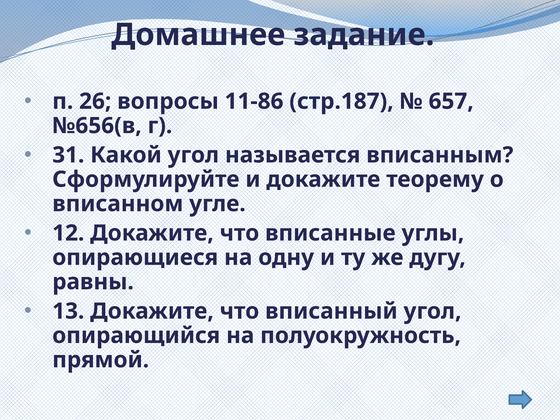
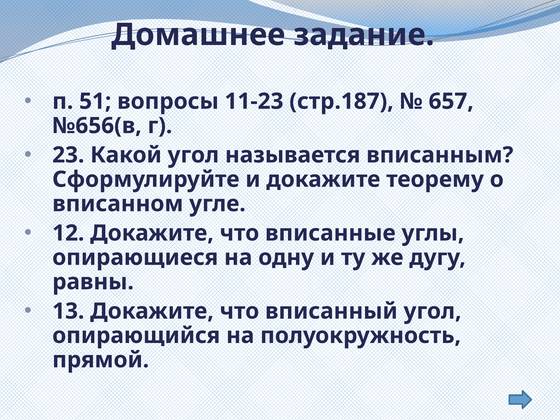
26: 26 -> 51 (95, 101)
11-86: 11-86 -> 11-23 (254, 101)
31: 31 -> 23 (68, 155)
